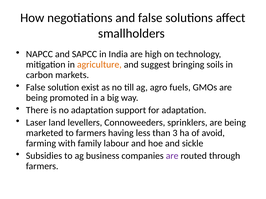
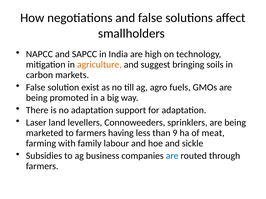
3: 3 -> 9 (175, 133)
avoid: avoid -> meat (213, 133)
are colour: purple -> blue (172, 156)
